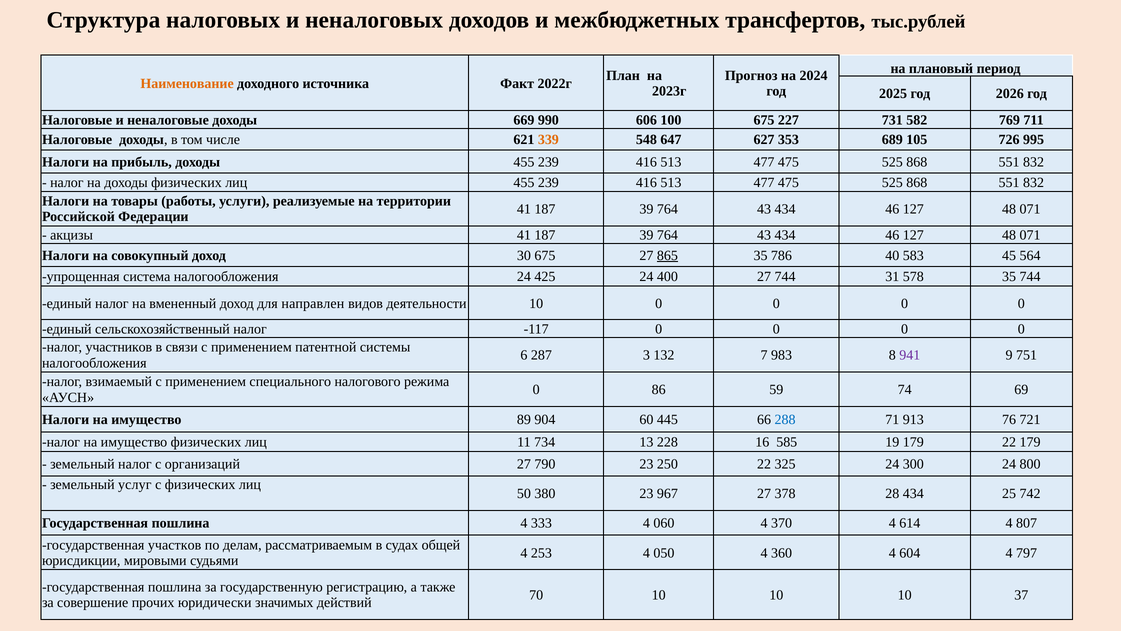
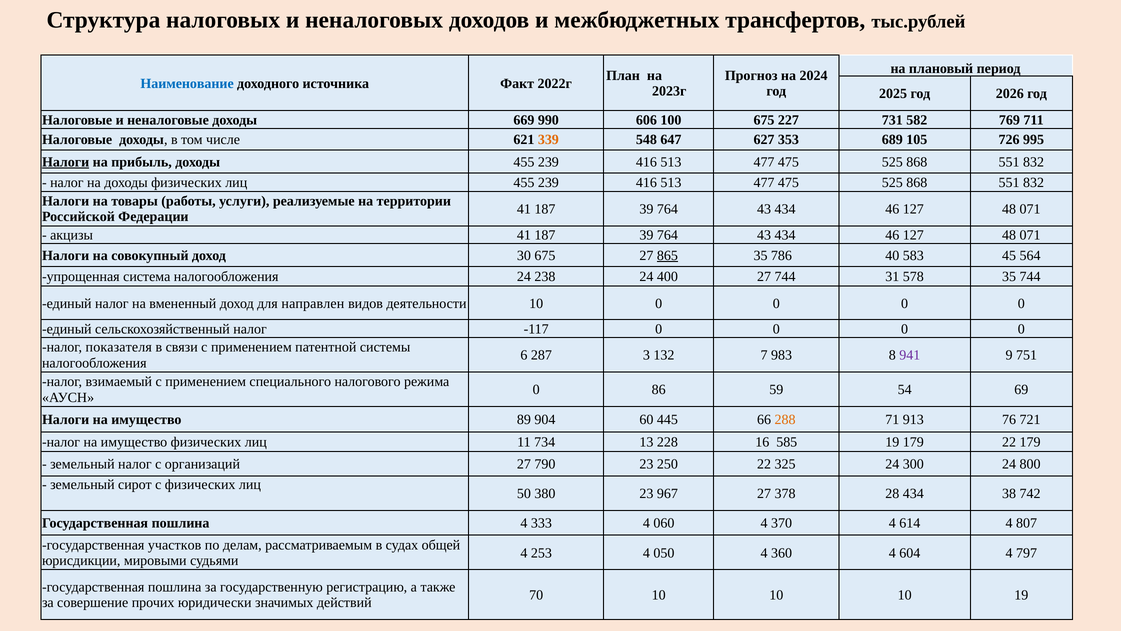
Наименование colour: orange -> blue (187, 83)
Налоги underline: none -> present (66, 162)
425: 425 -> 238 (545, 277)
участников: участников -> показателя (119, 347)
74: 74 -> 54 (905, 389)
288 colour: blue -> orange (785, 419)
услуг: услуг -> сирот (135, 484)
25: 25 -> 38 (1009, 493)
10 37: 37 -> 19 (1021, 595)
